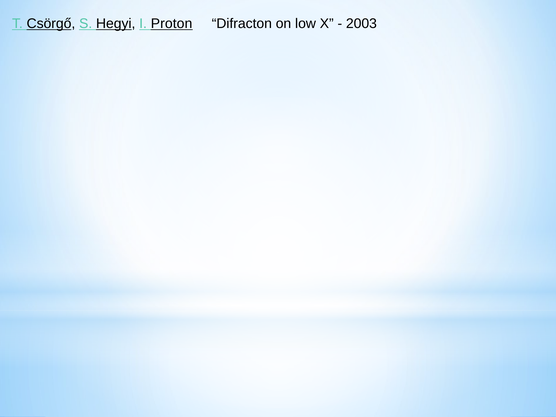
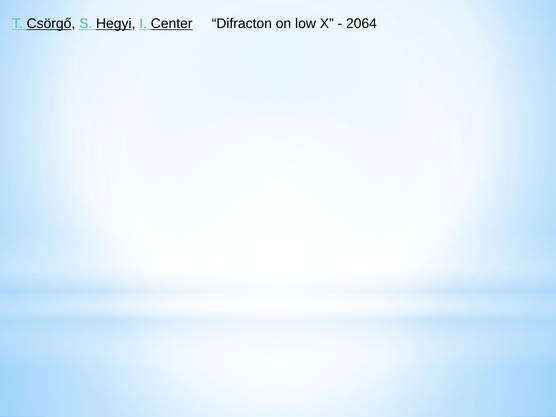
Proton: Proton -> Center (172, 23)
2003: 2003 -> 2064 (361, 23)
